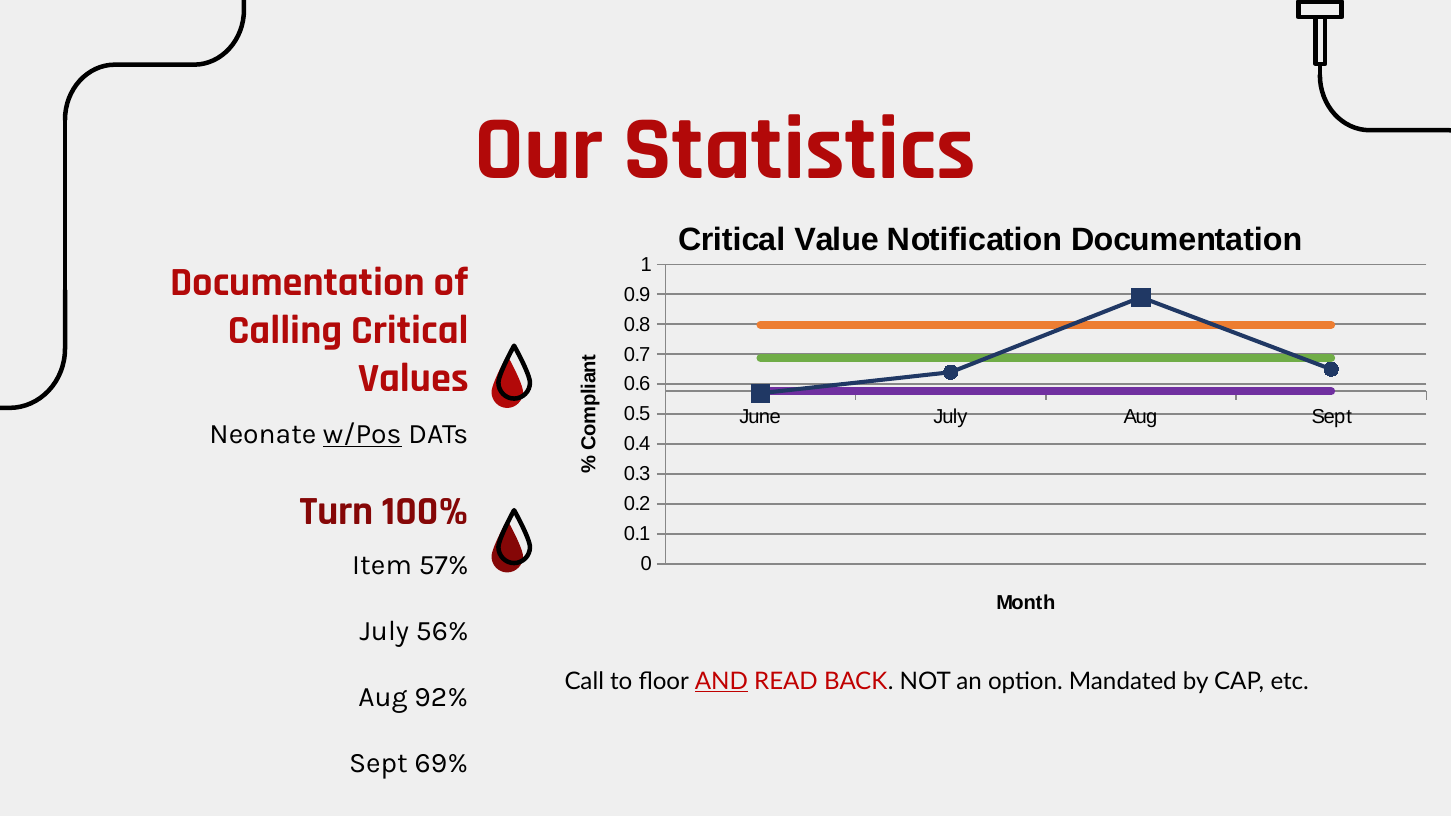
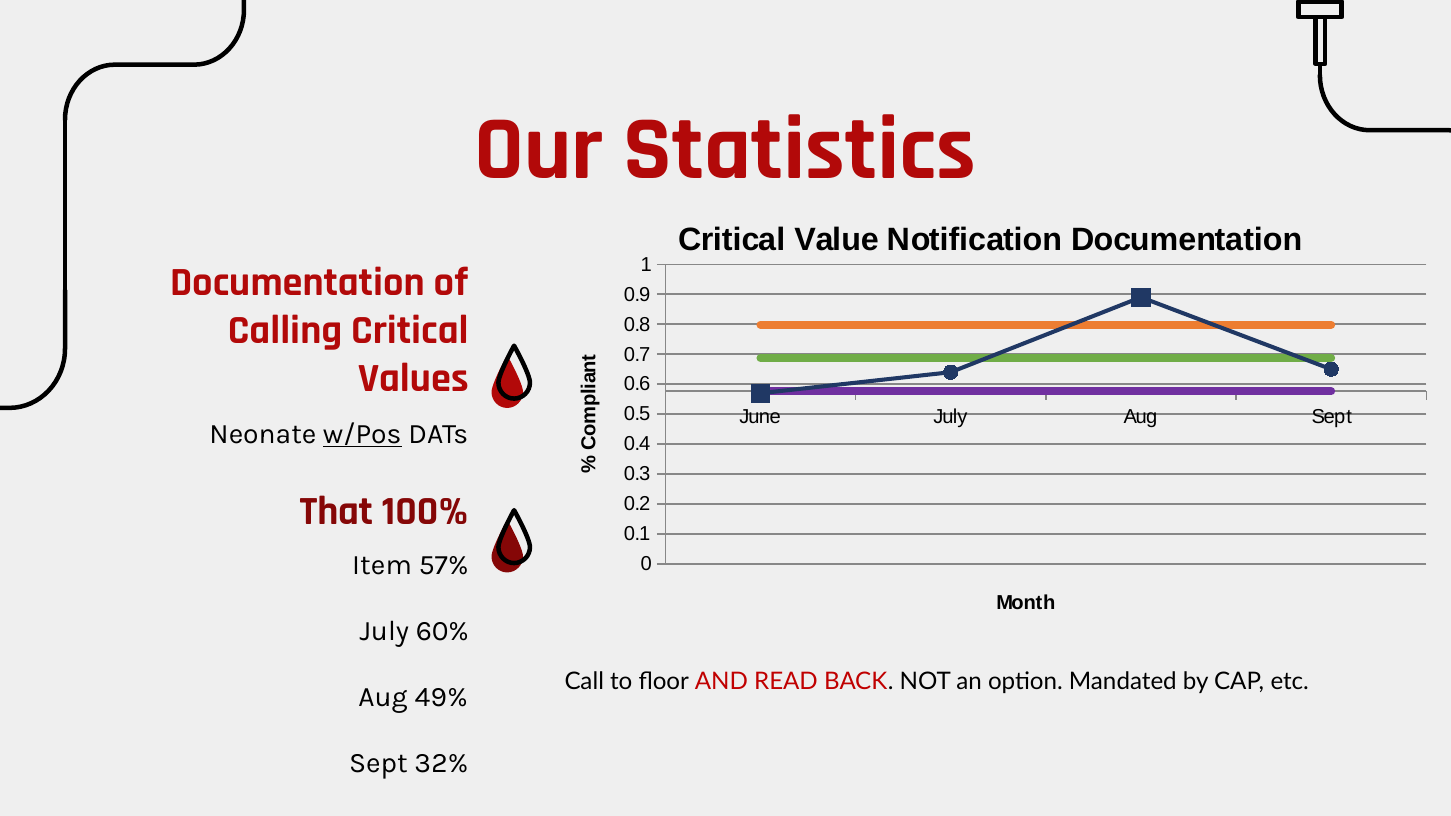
Turn: Turn -> That (336, 511)
56%: 56% -> 60% (442, 631)
AND underline: present -> none (721, 681)
92%: 92% -> 49% (441, 697)
69%: 69% -> 32% (441, 763)
